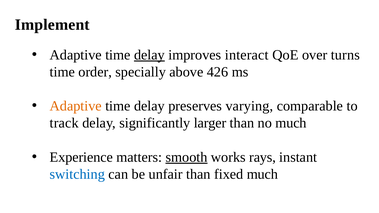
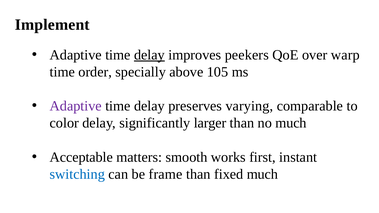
interact: interact -> peekers (247, 55)
turns: turns -> warp (345, 55)
426: 426 -> 105 (218, 72)
Adaptive colour: orange -> purple (76, 106)
track: track -> color (64, 123)
Experience: Experience -> Acceptable (81, 157)
smooth underline: present -> none (186, 157)
rays: rays -> first (262, 157)
unfair: unfair -> frame (166, 174)
